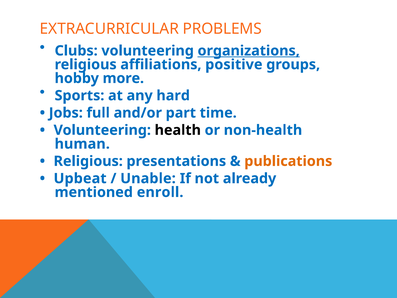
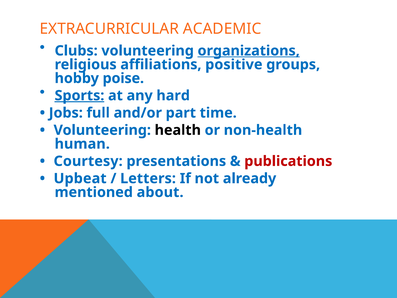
PROBLEMS: PROBLEMS -> ACADEMIC (222, 29)
more: more -> poise (123, 78)
Sports underline: none -> present (79, 95)
Religious: Religious -> Courtesy (88, 161)
publications colour: orange -> red (288, 161)
Unable: Unable -> Letters (148, 178)
enroll: enroll -> about (160, 192)
